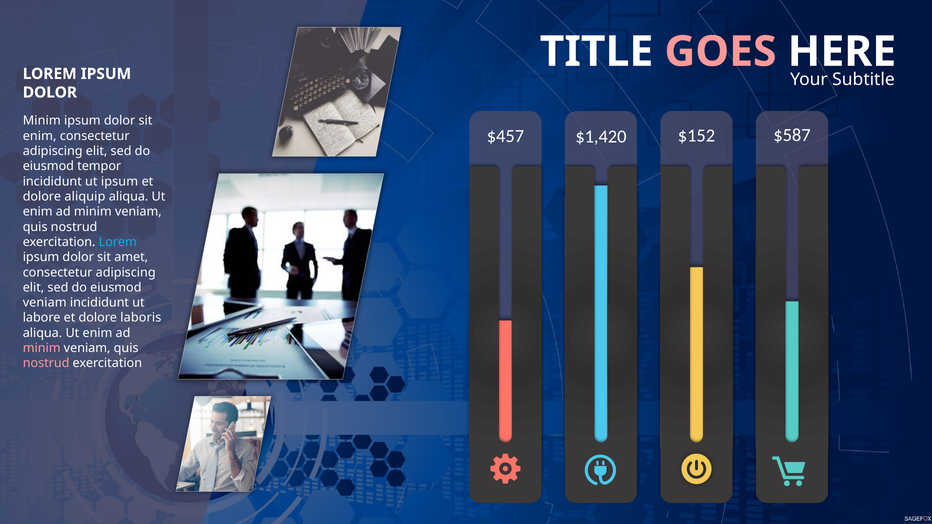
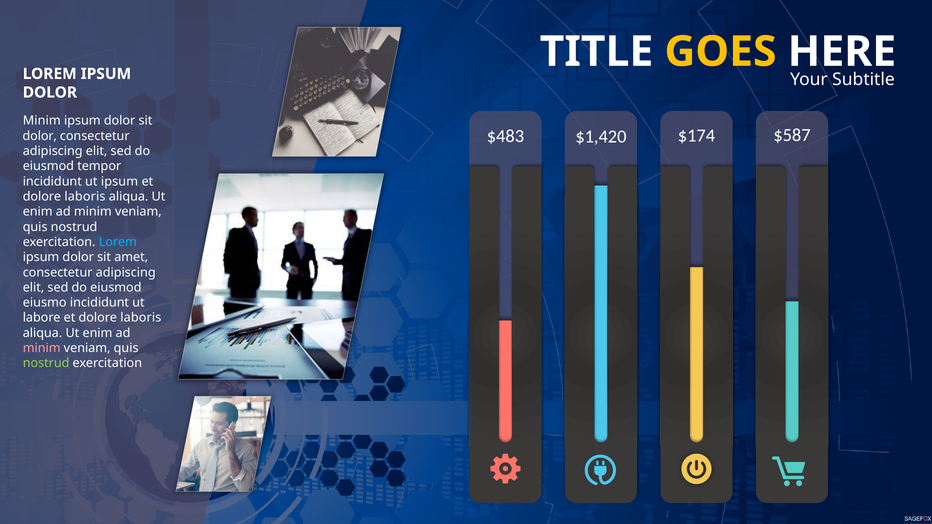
GOES colour: pink -> yellow (720, 52)
$457: $457 -> $483 (505, 136)
$152: $152 -> $174 (696, 136)
enim: enim -> dolor (40, 136)
aliquip: aliquip -> laboris (85, 197)
veniam: veniam -> eiusmo (45, 303)
nostrud colour: pink -> light green (46, 363)
